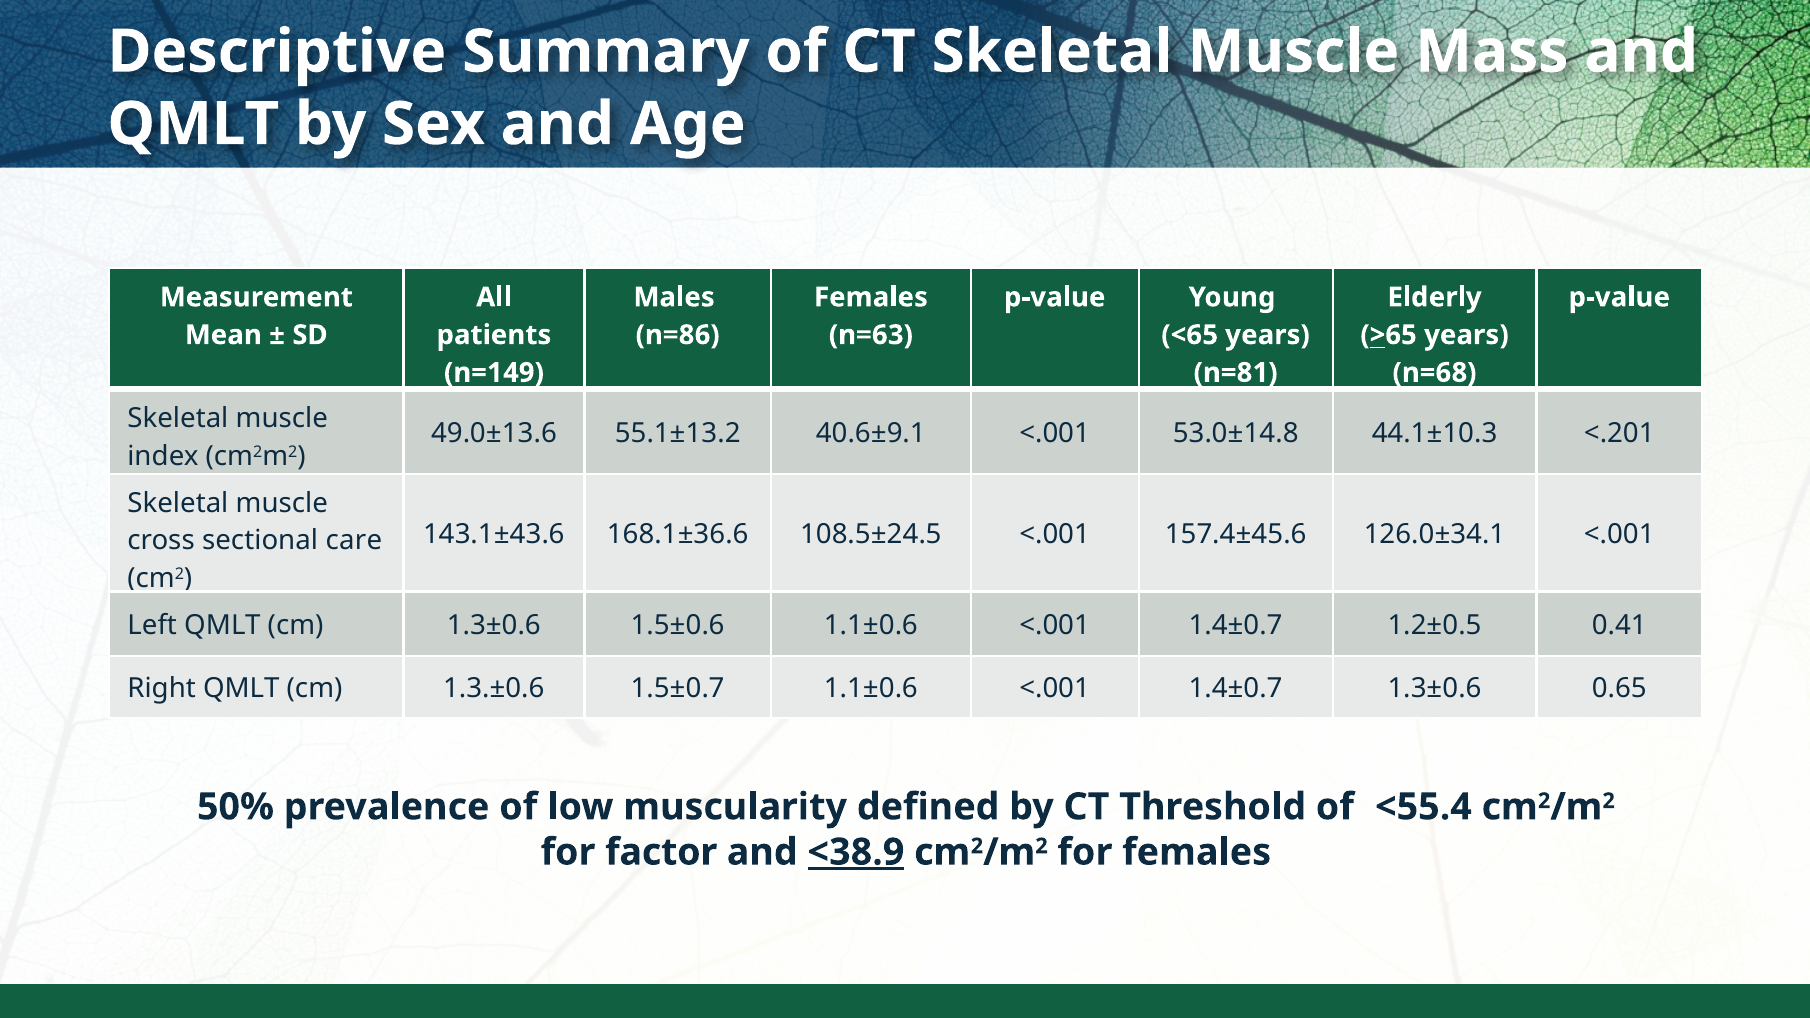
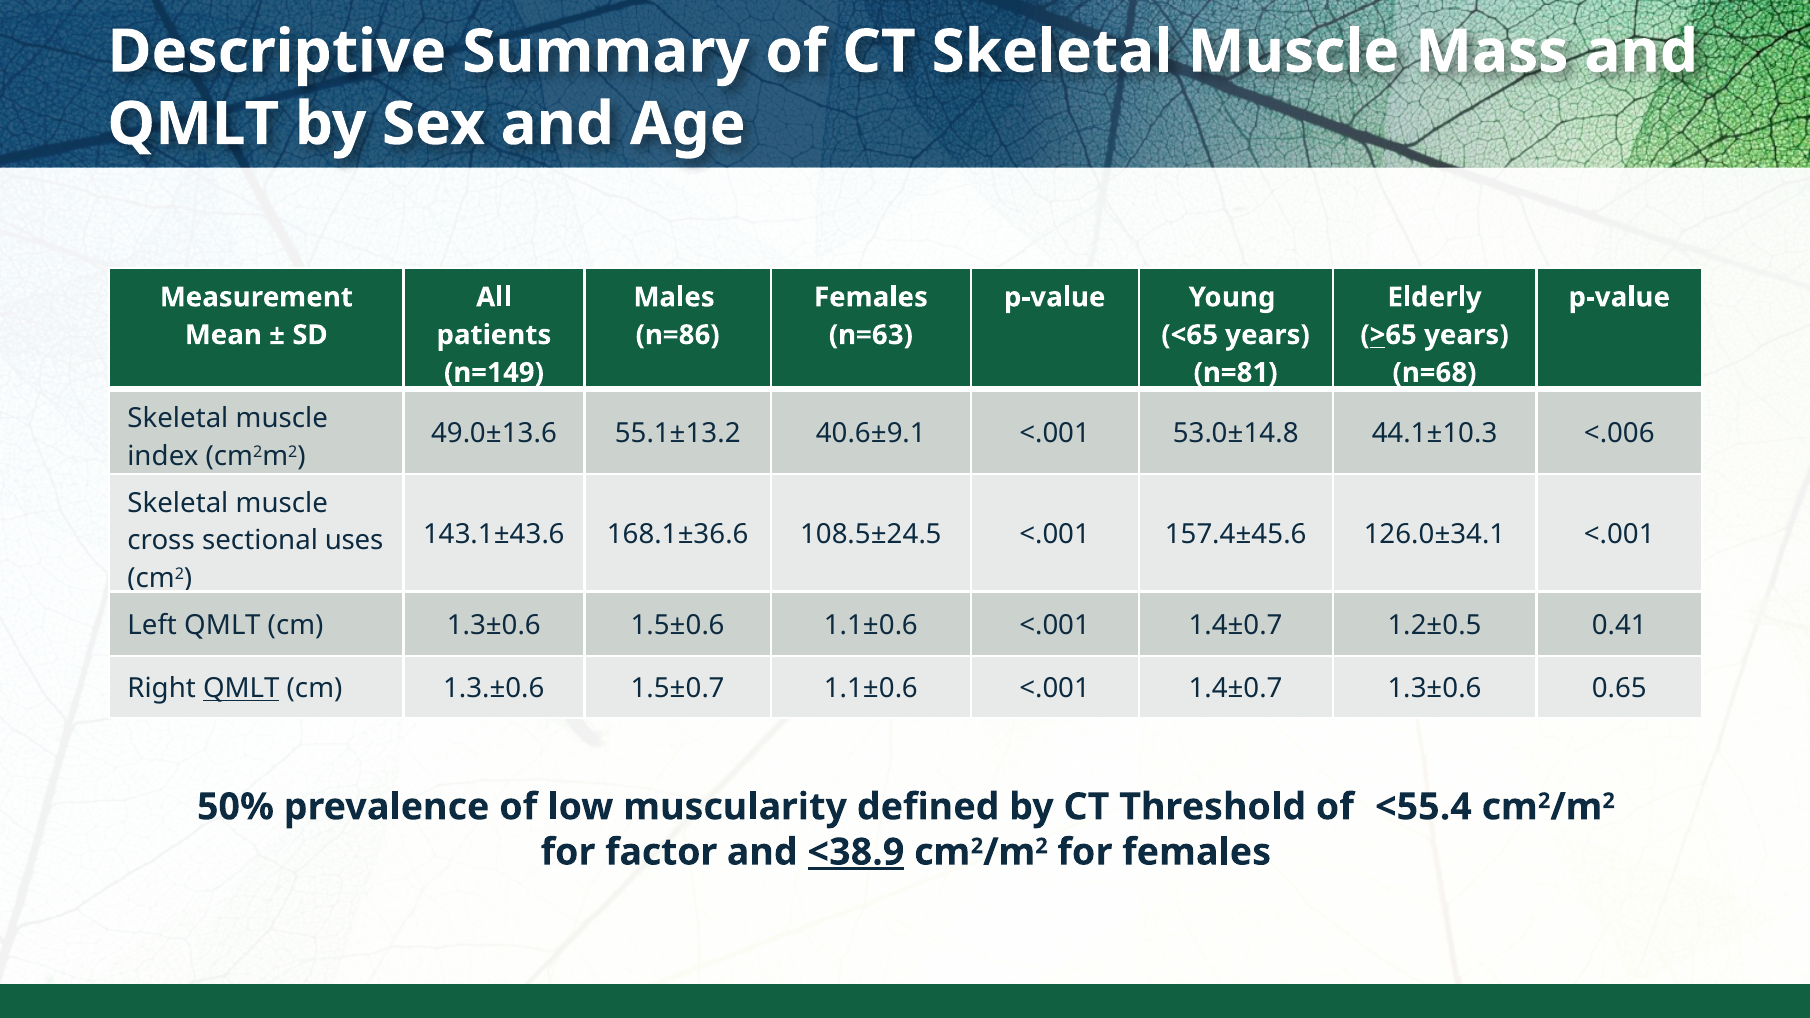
<.201: <.201 -> <.006 (1619, 433)
care: care -> uses (354, 541)
QMLT underline: none -> present (241, 689)
